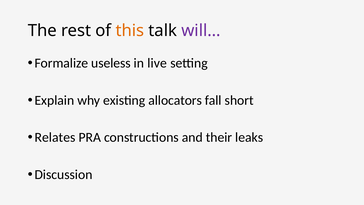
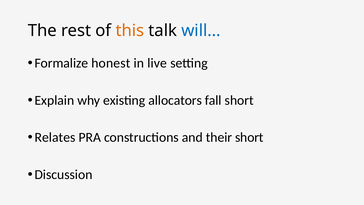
will… colour: purple -> blue (201, 31)
useless: useless -> honest (111, 63)
their leaks: leaks -> short (249, 137)
